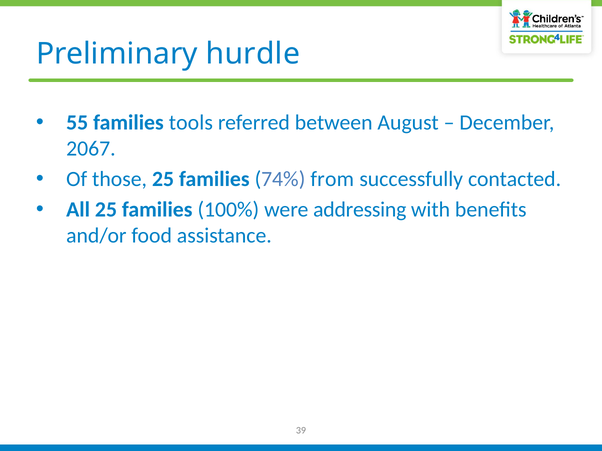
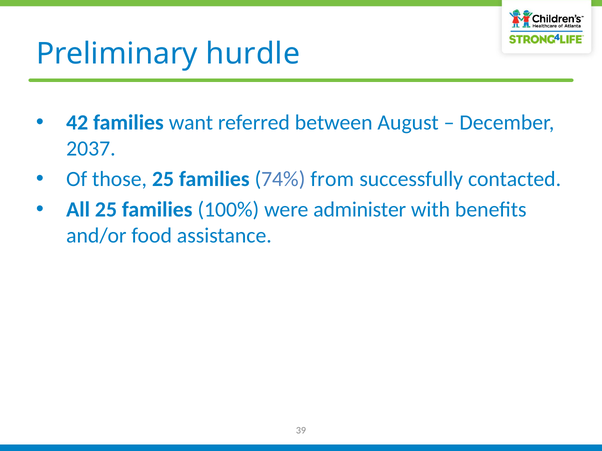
55: 55 -> 42 (77, 123)
tools: tools -> want (191, 123)
2067: 2067 -> 2037 (91, 149)
addressing: addressing -> administer (360, 210)
